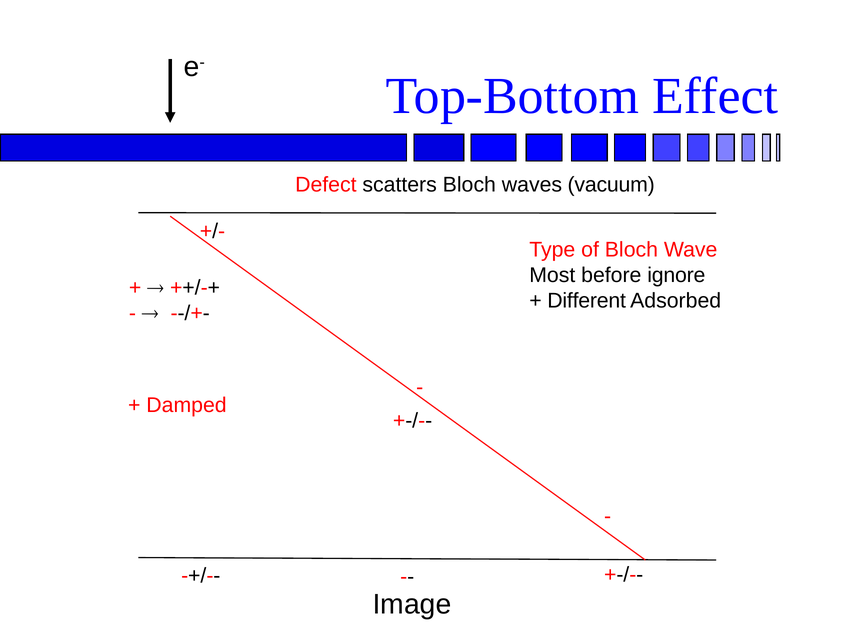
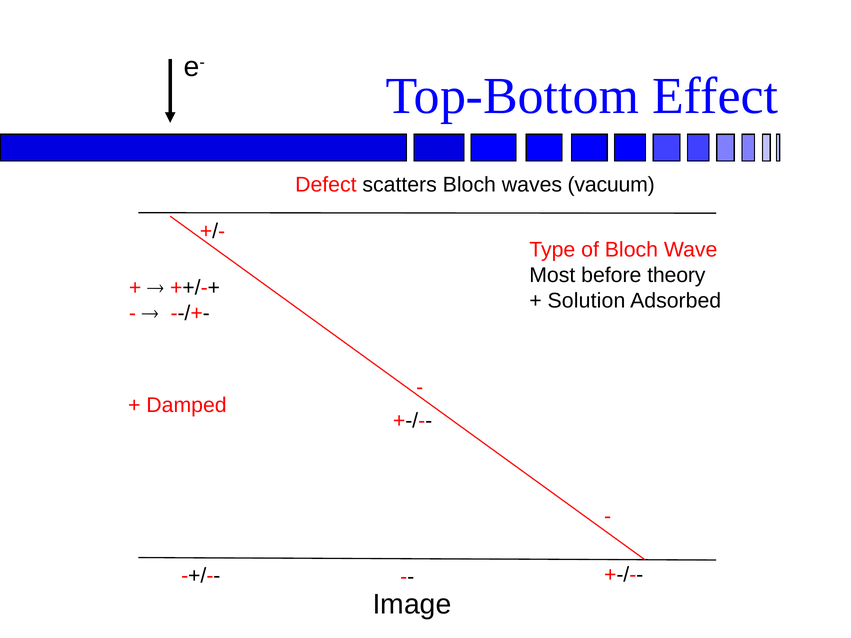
ignore: ignore -> theory (676, 275)
Different: Different -> Solution (586, 301)
